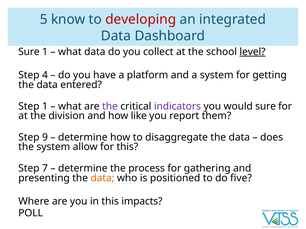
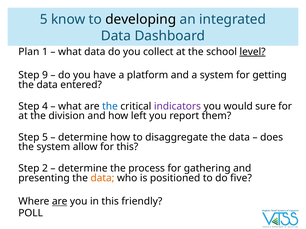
developing colour: red -> black (141, 20)
Sure: Sure -> Plan (29, 52)
4: 4 -> 9 (45, 75)
Step 1: 1 -> 4 (45, 106)
the colour: purple -> blue (110, 106)
like: like -> left (139, 116)
Step 9: 9 -> 5 (45, 138)
7: 7 -> 2 (45, 169)
are underline: none -> present (60, 202)
impacts: impacts -> friendly (142, 202)
